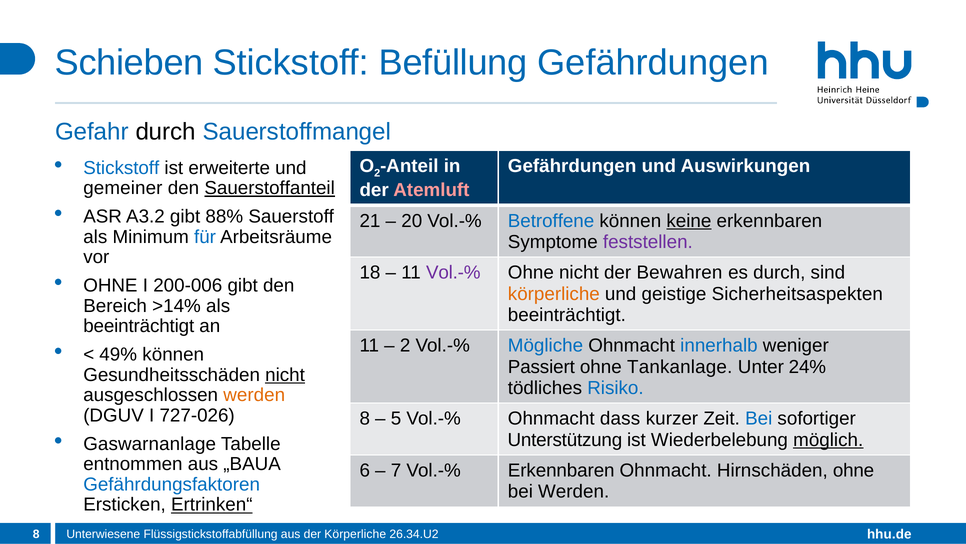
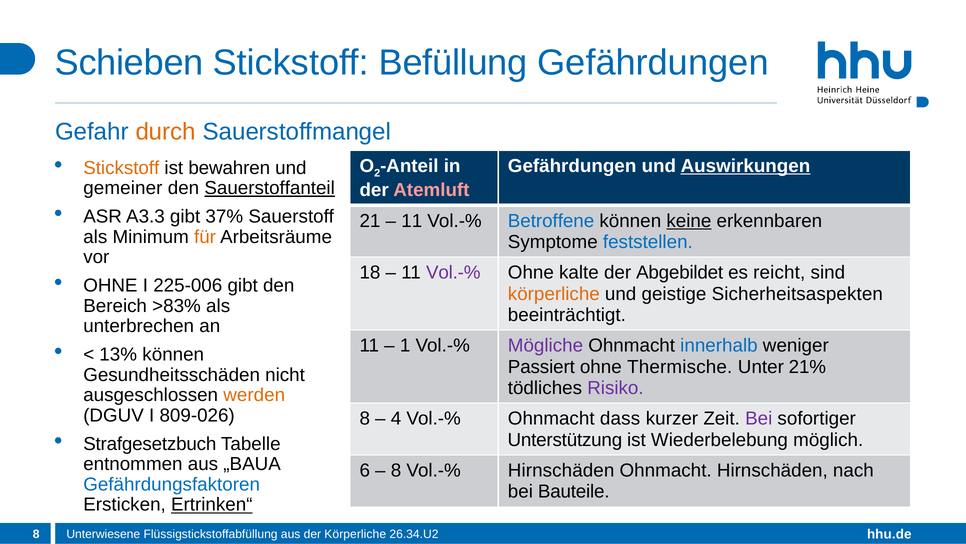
durch colour: black -> orange (166, 132)
Auswirkungen underline: none -> present (745, 166)
Stickstoff colour: blue -> orange (121, 168)
erweiterte: erweiterte -> bewahren (229, 168)
A3.2: A3.2 -> A3.3 (145, 217)
88%: 88% -> 37% (224, 217)
20: 20 -> 11 (412, 221)
für colour: blue -> orange (205, 237)
feststellen colour: purple -> blue (648, 242)
Ohne nicht: nicht -> kalte (579, 273)
Bewahren: Bewahren -> Abgebildet (680, 273)
es durch: durch -> reicht (779, 273)
200-006: 200-006 -> 225-006 (188, 286)
>14%: >14% -> >83% (177, 306)
beeinträchtigt: beeinträchtigt -> unterbrechen (139, 326)
2: 2 -> 1 (405, 346)
Mögliche colour: blue -> purple (545, 346)
49%: 49% -> 13% (118, 355)
Tankanlage: Tankanlage -> Thermische (680, 367)
24%: 24% -> 21% (807, 367)
nicht underline: present -> none (285, 375)
Risiko colour: blue -> purple (615, 388)
727-026: 727-026 -> 809-026 (197, 415)
5: 5 -> 4 (396, 419)
Bei colour: blue -> purple (759, 419)
möglich underline: present -> none (828, 440)
Gaswarnanlage: Gaswarnanlage -> Strafgesetzbuch (150, 444)
7: 7 -> 8 (396, 471)
Vol.-% Erkennbaren: Erkennbaren -> Hirnschäden (561, 471)
Hirnschäden ohne: ohne -> nach (853, 471)
bei Werden: Werden -> Bauteile (574, 492)
